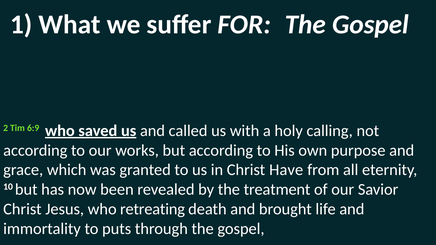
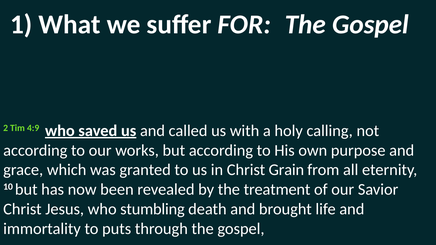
6:9: 6:9 -> 4:9 (33, 128)
Have: Have -> Grain (286, 170)
retreating: retreating -> stumbling (152, 209)
